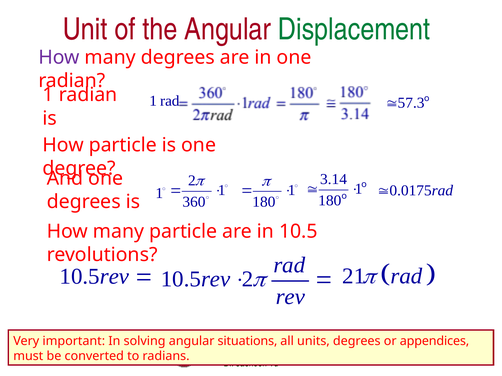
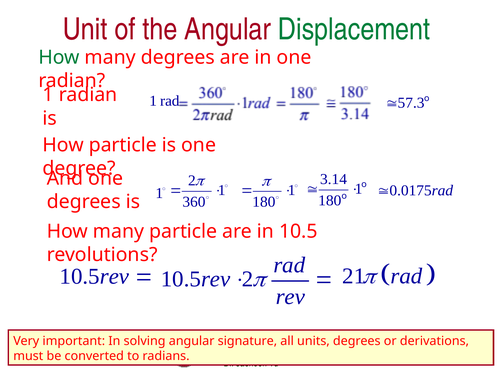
How colour: purple -> green (59, 57)
situations: situations -> signature (247, 341)
appendices: appendices -> derivations (434, 341)
